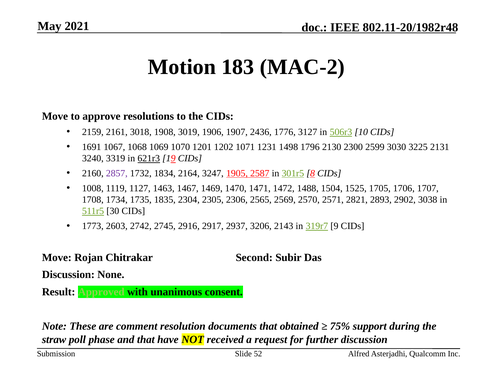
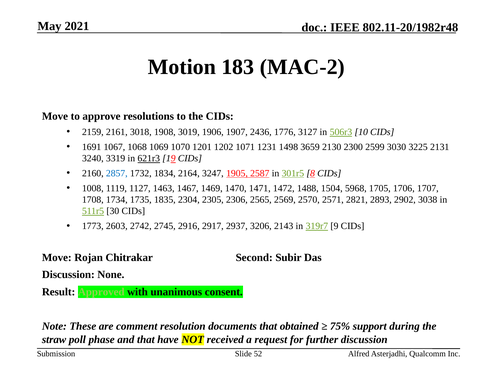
1796: 1796 -> 3659 (310, 147)
2857 colour: purple -> blue (117, 174)
1525: 1525 -> 5968 (356, 189)
